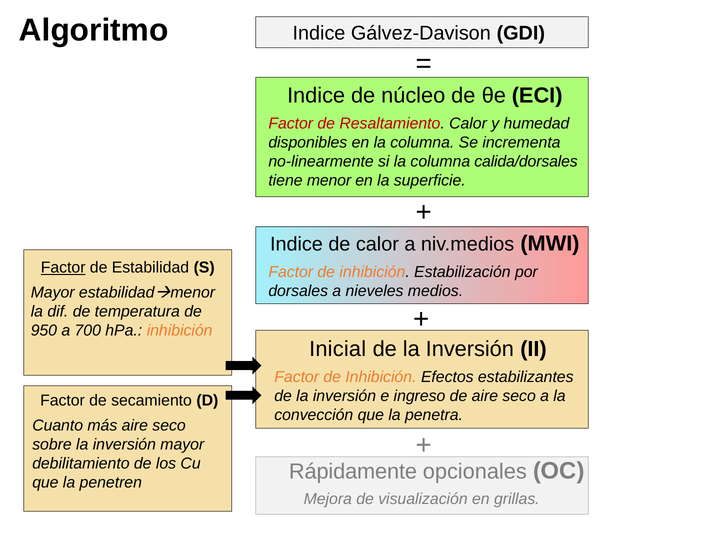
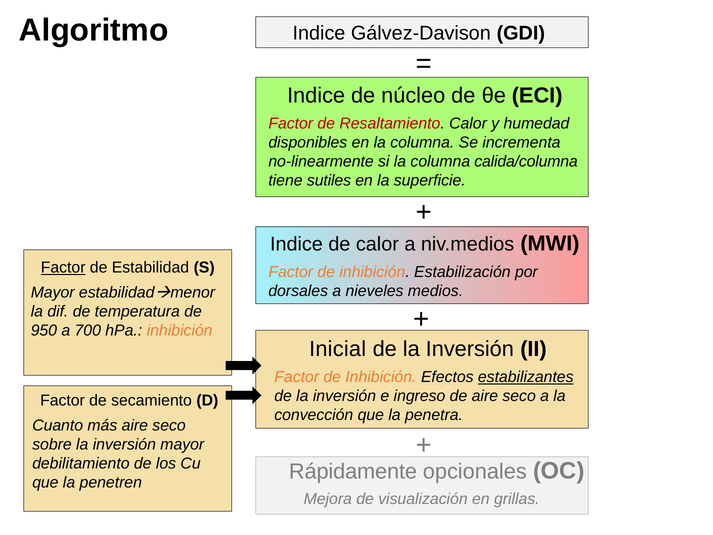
calida/dorsales: calida/dorsales -> calida/columna (526, 161)
menor: menor -> sutiles (329, 180)
estabilizantes underline: none -> present (526, 377)
